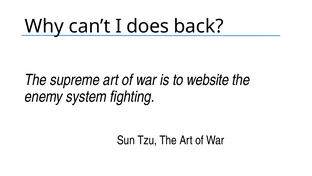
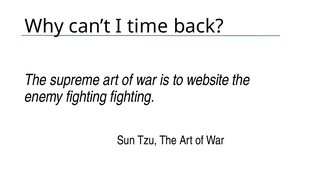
does: does -> time (148, 26)
enemy system: system -> fighting (86, 97)
